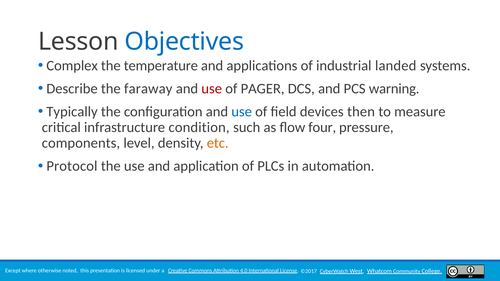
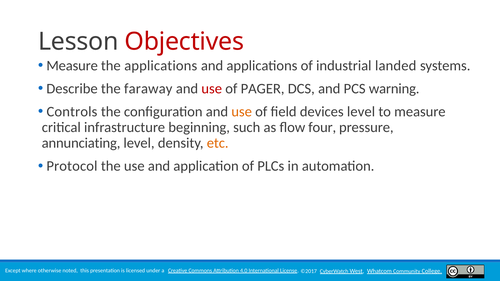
Objectives colour: blue -> red (184, 42)
Complex: Complex -> Measure (72, 66)
the temperature: temperature -> applications (161, 66)
Typically: Typically -> Controls (72, 112)
use colour: blue -> orange (242, 112)
devices then: then -> level (361, 112)
condition: condition -> beginning (199, 127)
components: components -> annunciating (81, 143)
